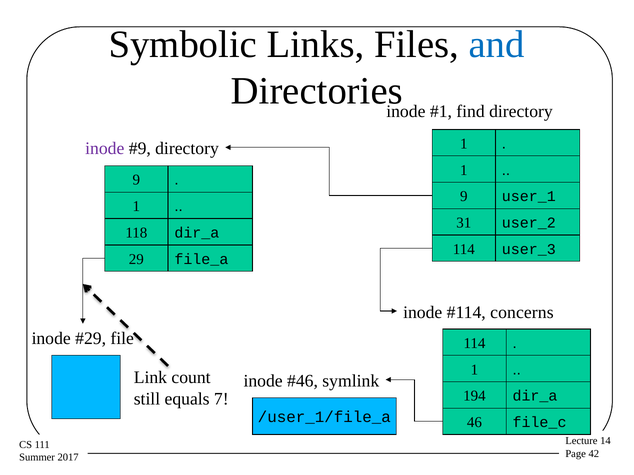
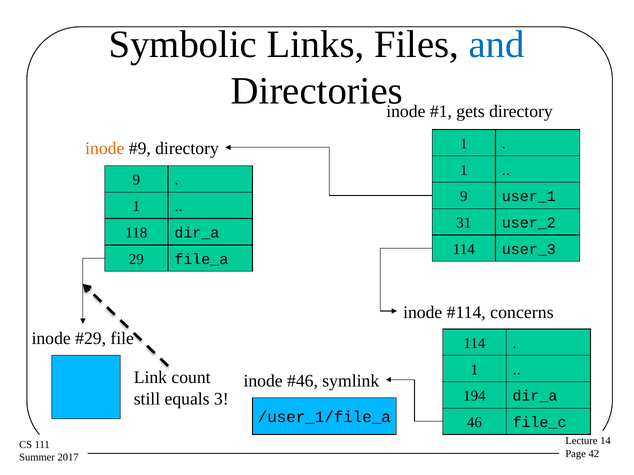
find: find -> gets (471, 112)
inode colour: purple -> orange (105, 149)
7: 7 -> 3 (221, 399)
